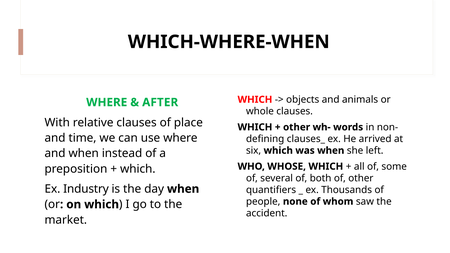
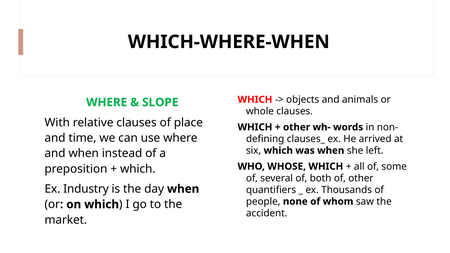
AFTER: AFTER -> SLOPE (160, 102)
